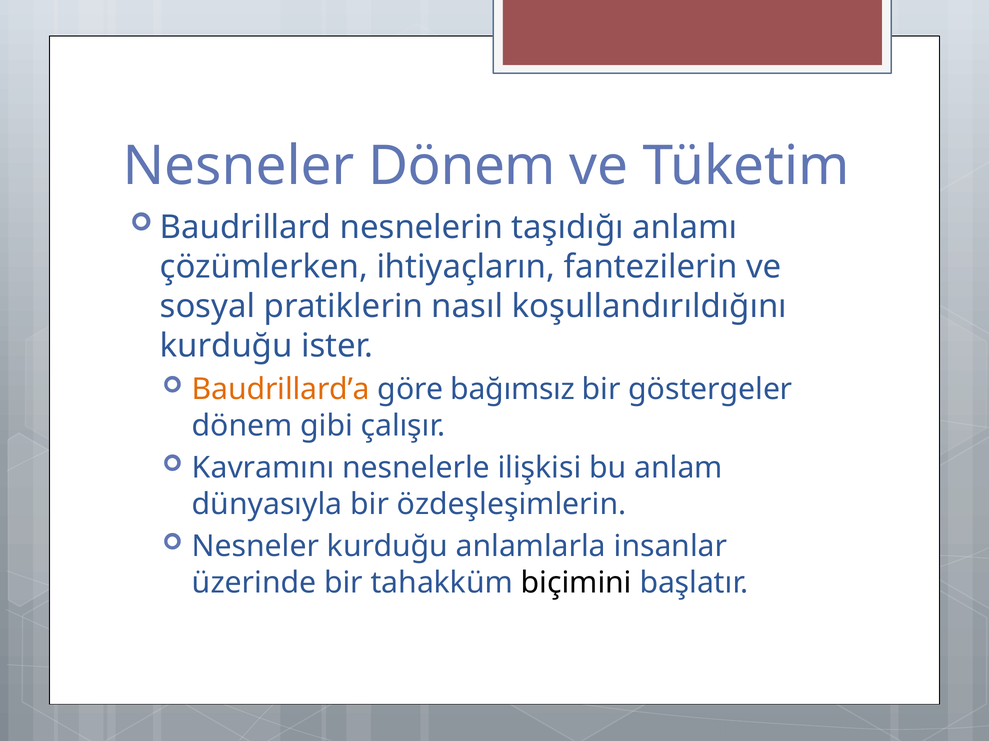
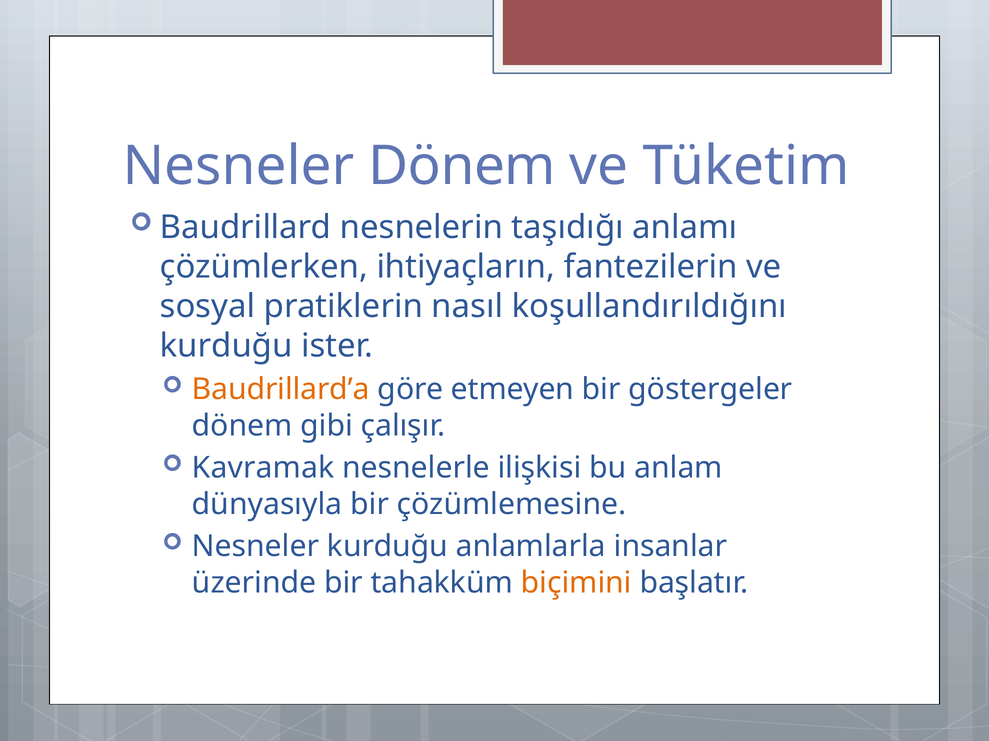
bağımsız: bağımsız -> etmeyen (513, 390)
Kavramını: Kavramını -> Kavramak (263, 468)
özdeşleşimlerin: özdeşleşimlerin -> çözümlemesine (512, 505)
biçimini colour: black -> orange (576, 583)
